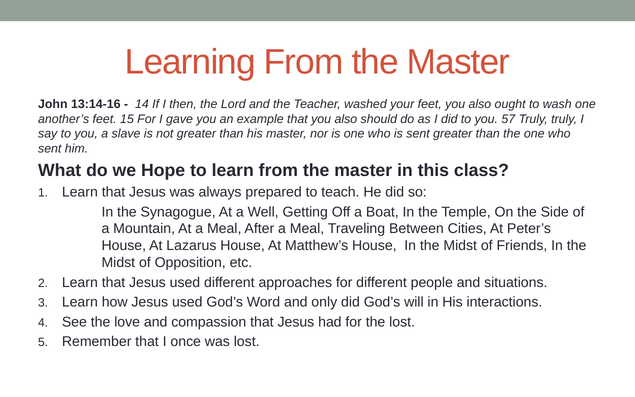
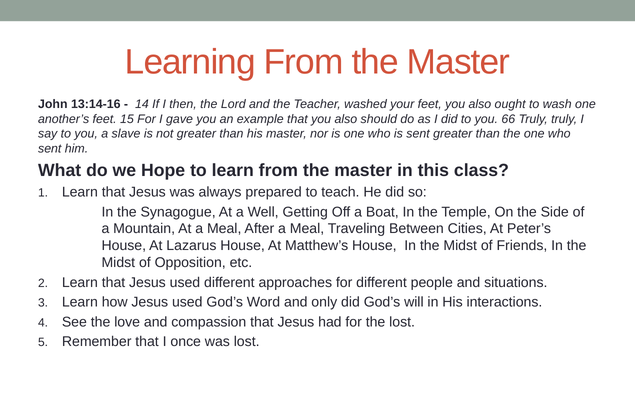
57: 57 -> 66 (508, 119)
